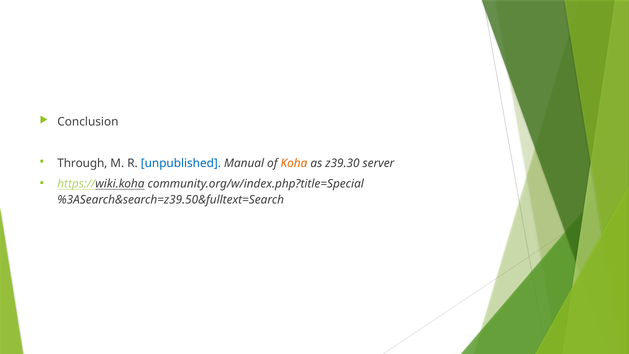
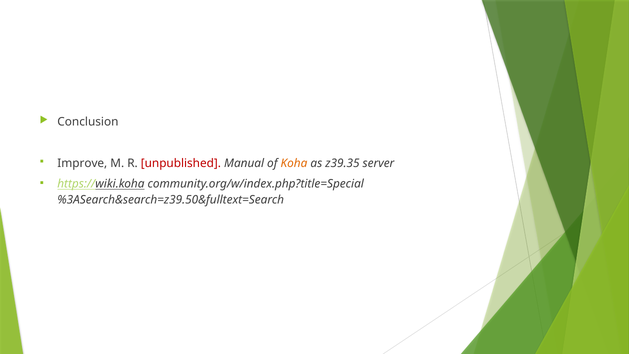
Through: Through -> Improve (82, 163)
unpublished colour: blue -> red (181, 163)
z39.30: z39.30 -> z39.35 (342, 163)
